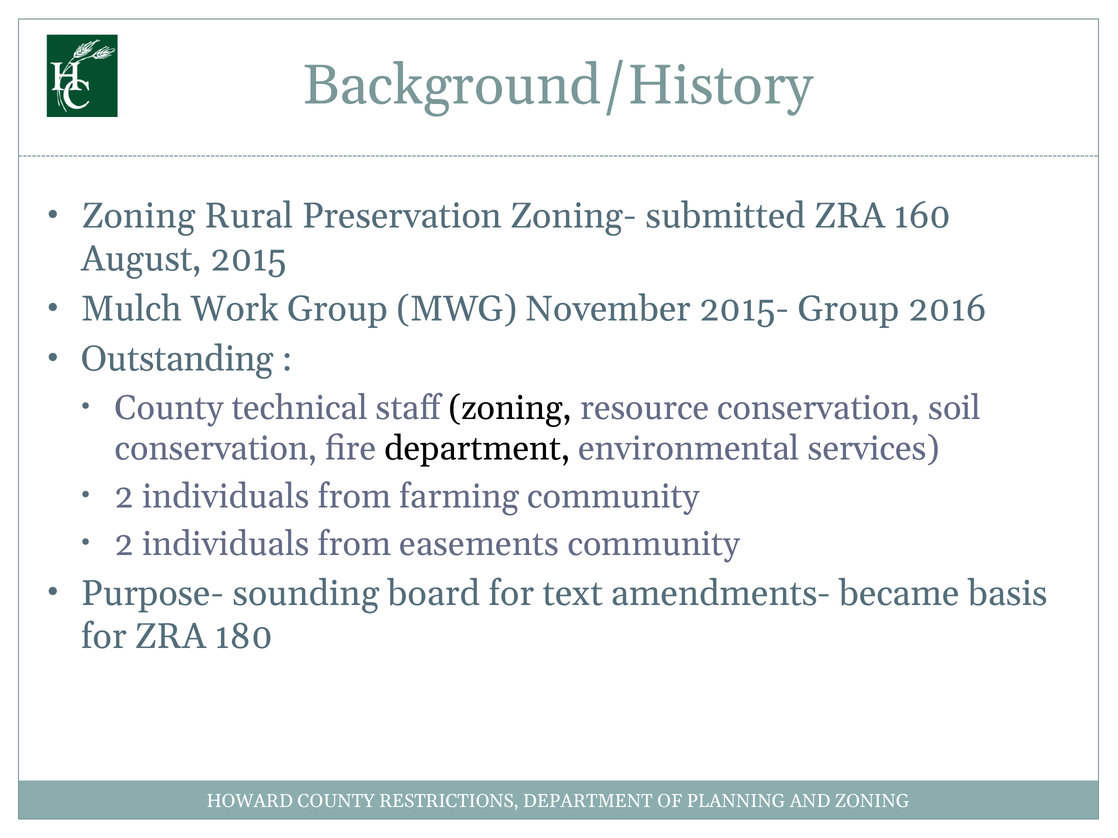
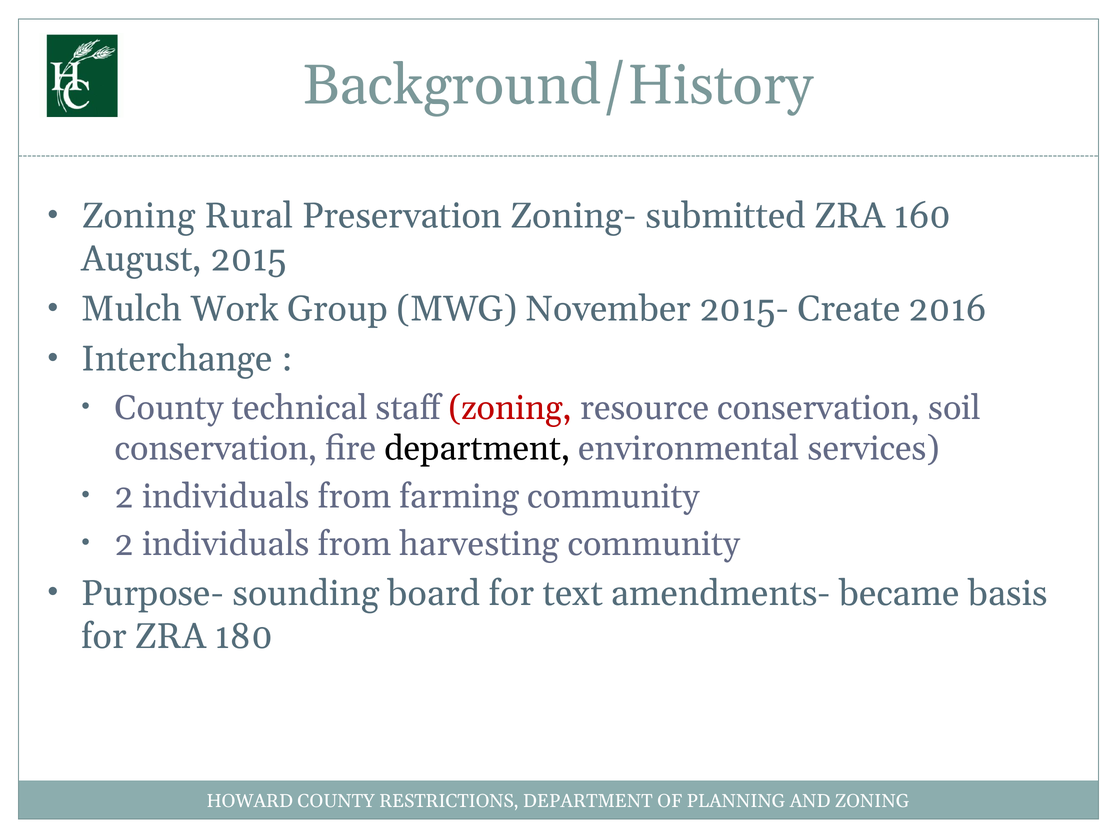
2015- Group: Group -> Create (849, 309)
Outstanding: Outstanding -> Interchange (177, 359)
zoning colour: black -> red (510, 408)
easements: easements -> harvesting (479, 544)
